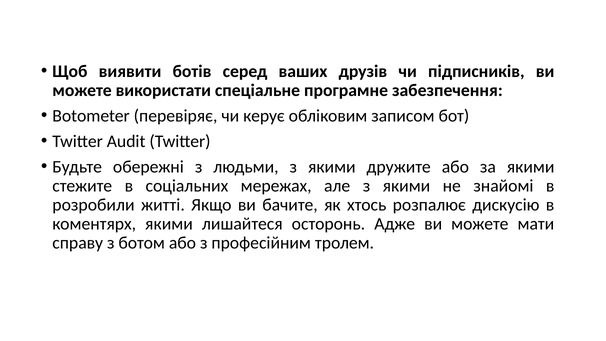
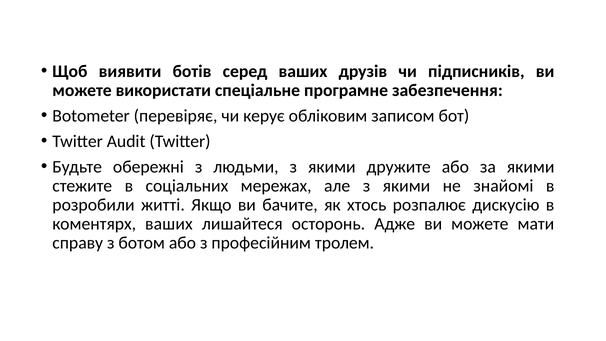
коментярх якими: якими -> ваших (169, 224)
